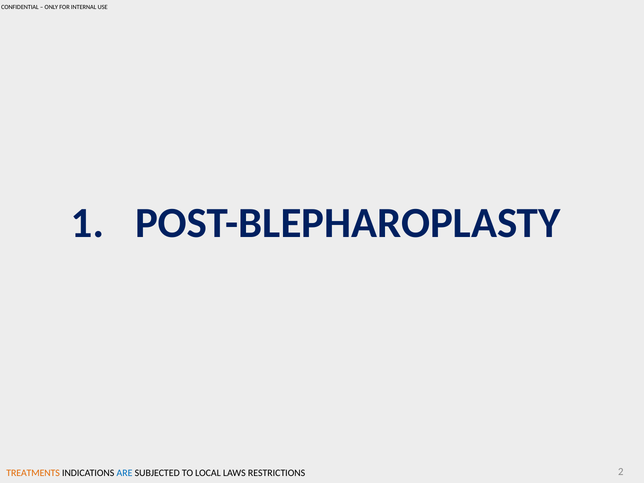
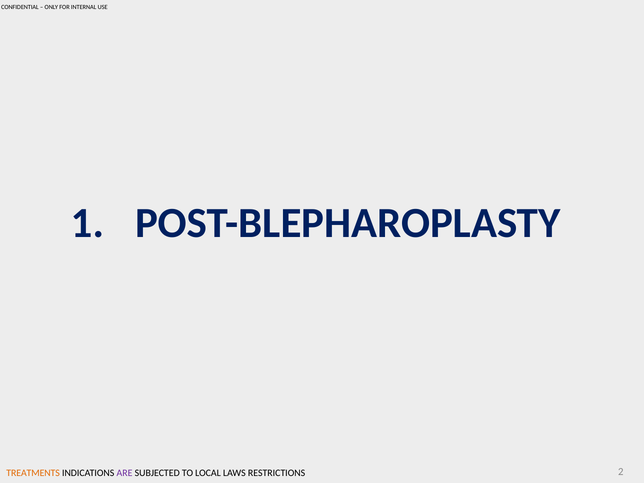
ARE colour: blue -> purple (124, 473)
